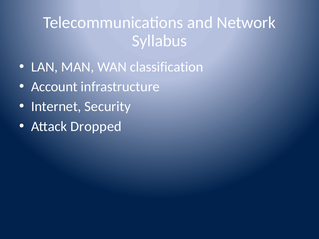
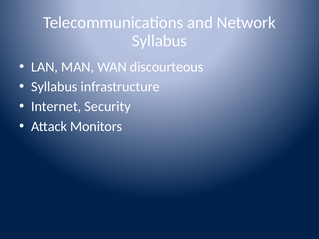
classification: classification -> discourteous (167, 67)
Account: Account -> Syllabus (54, 87)
Dropped: Dropped -> Monitors (96, 126)
